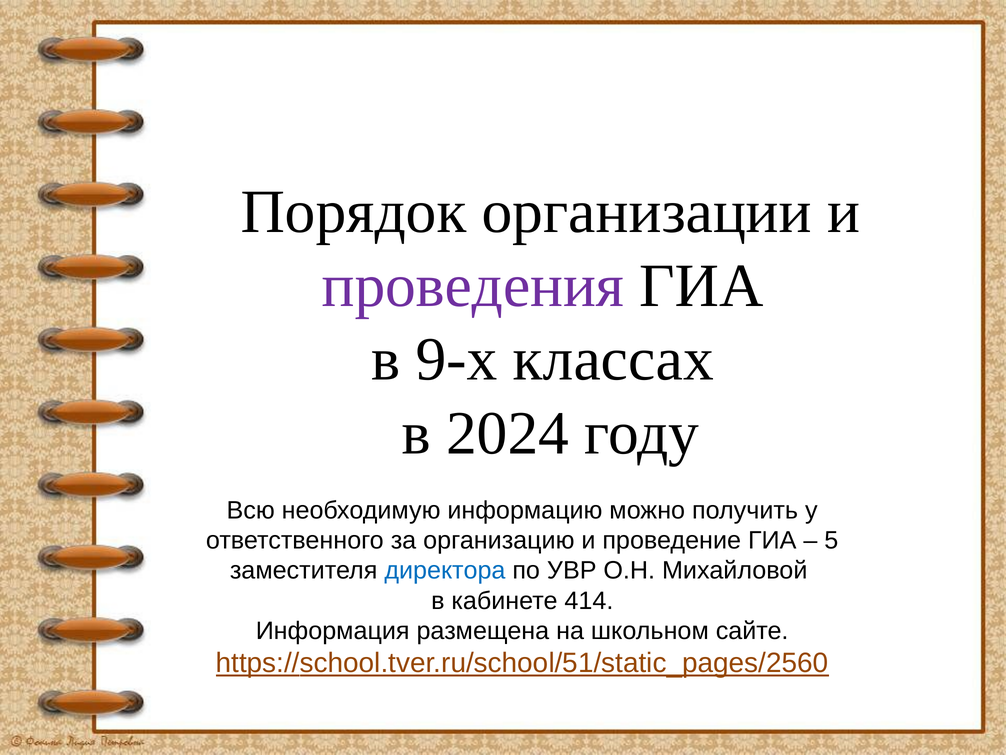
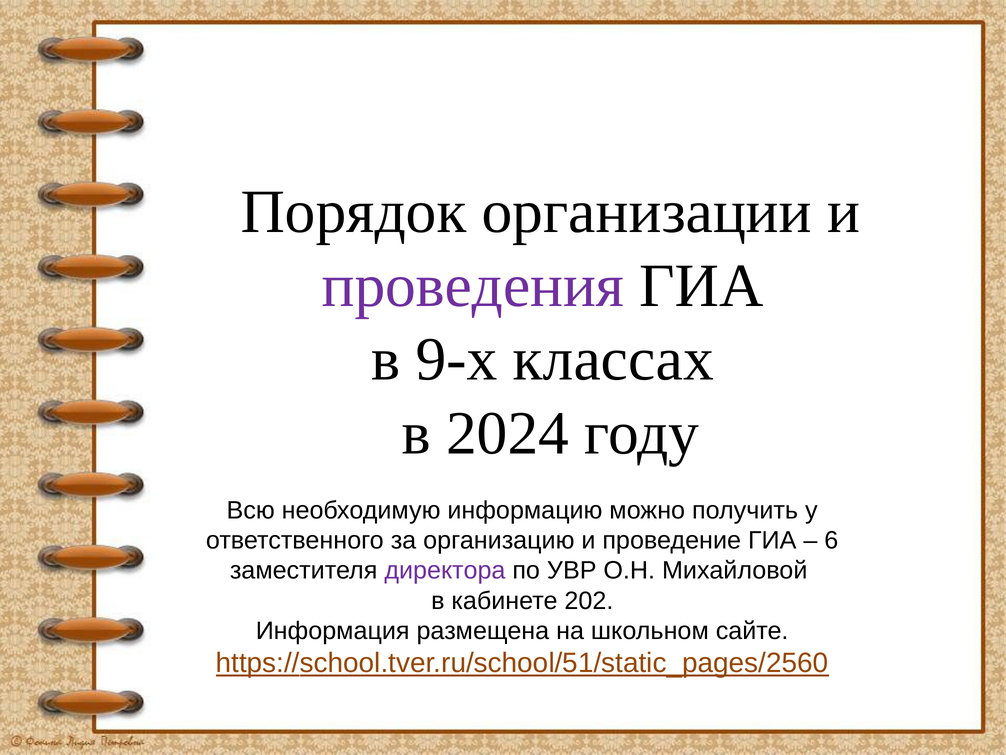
5: 5 -> 6 (831, 540)
директора colour: blue -> purple (445, 570)
414: 414 -> 202 (589, 600)
